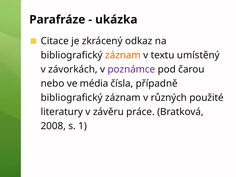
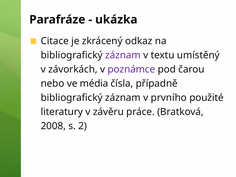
záznam colour: orange -> purple (123, 55)
různých: různých -> prvního (169, 98)
1: 1 -> 2 (83, 126)
